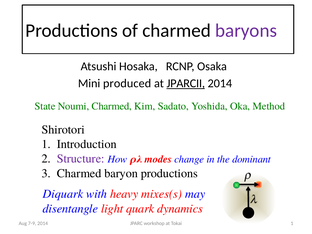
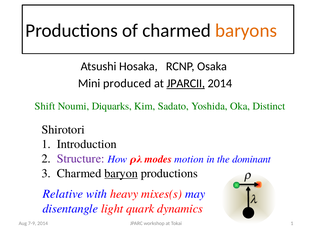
baryons colour: purple -> orange (246, 31)
State: State -> Shift (45, 106)
Noumi Charmed: Charmed -> Diquarks (112, 106)
Method: Method -> Distinct (269, 106)
change: change -> motion (189, 159)
baryon underline: none -> present (121, 173)
Diquark: Diquark -> Relative (63, 194)
